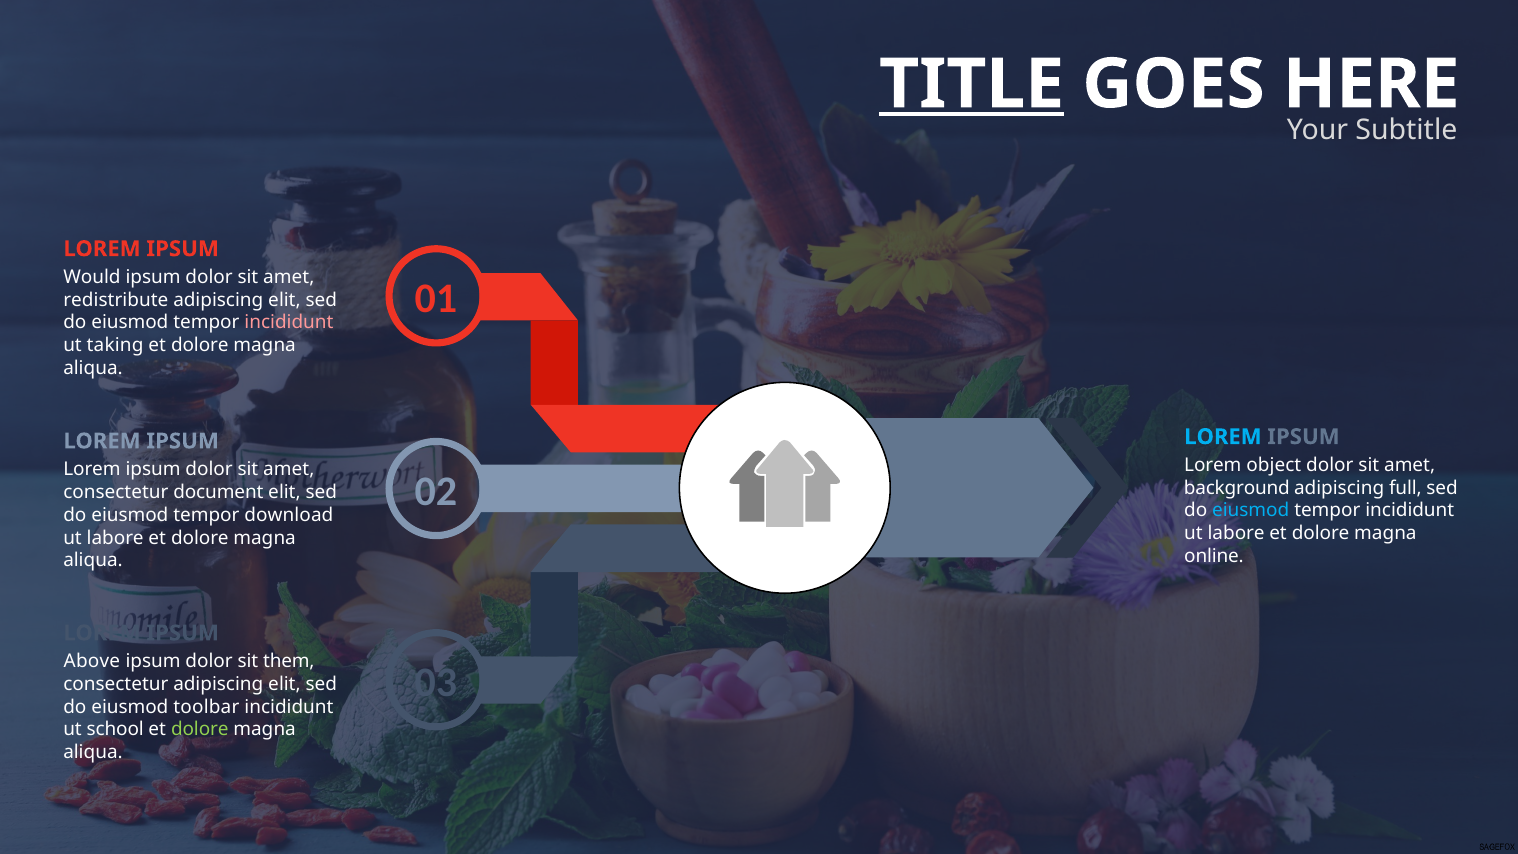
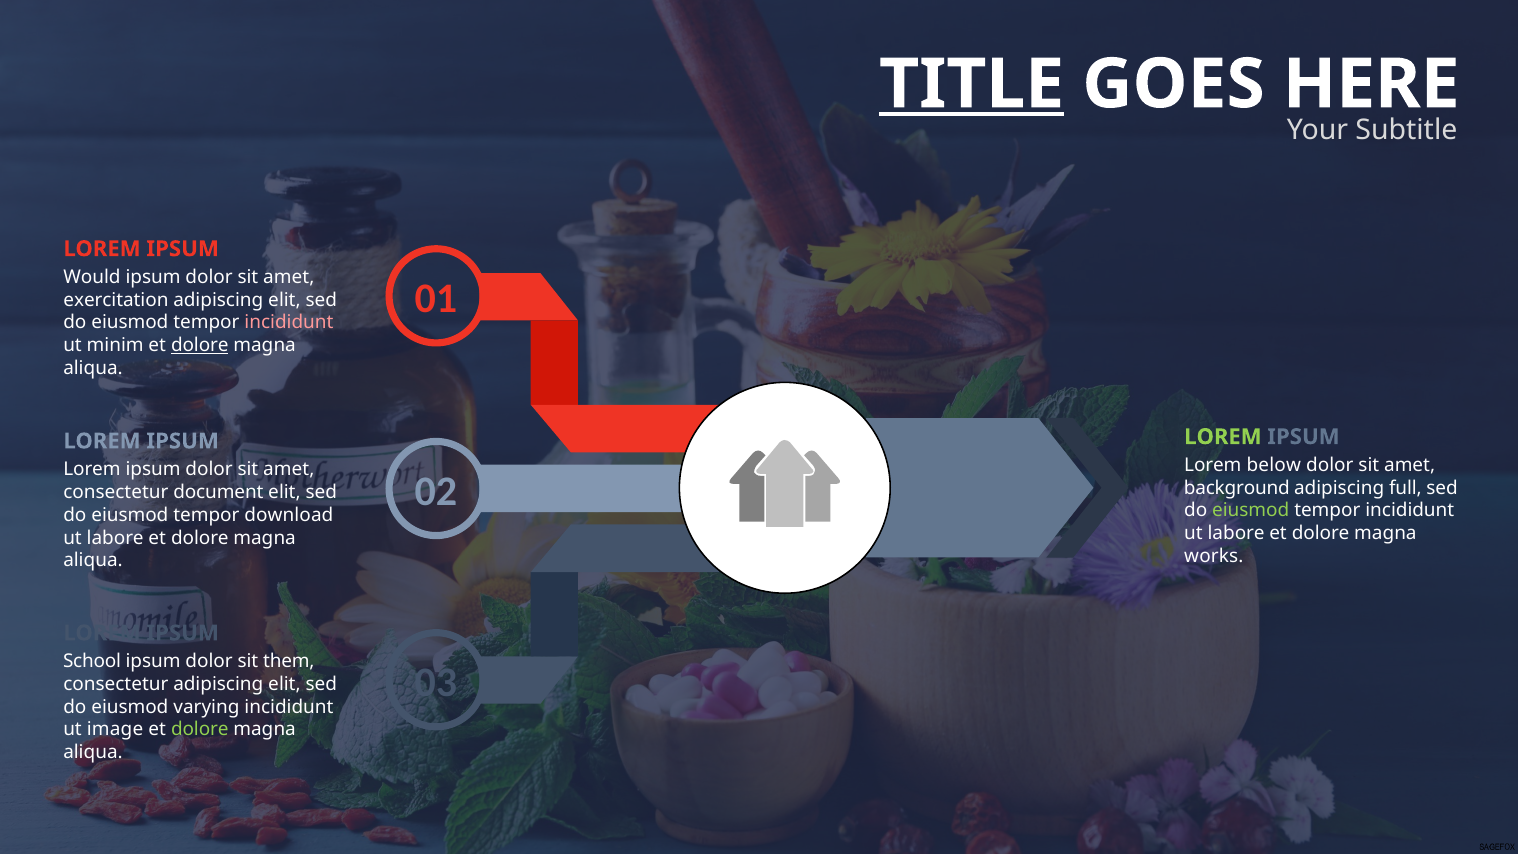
redistribute: redistribute -> exercitation (116, 300)
taking: taking -> minim (115, 345)
dolore underline: none -> present (200, 345)
LOREM colour: light blue -> light green (1223, 437)
object: object -> below (1274, 465)
eiusmod colour: light blue -> light green (1251, 511)
online: online -> works (1214, 556)
Above: Above -> School (92, 661)
toolbar: toolbar -> varying (206, 707)
school: school -> image (115, 730)
